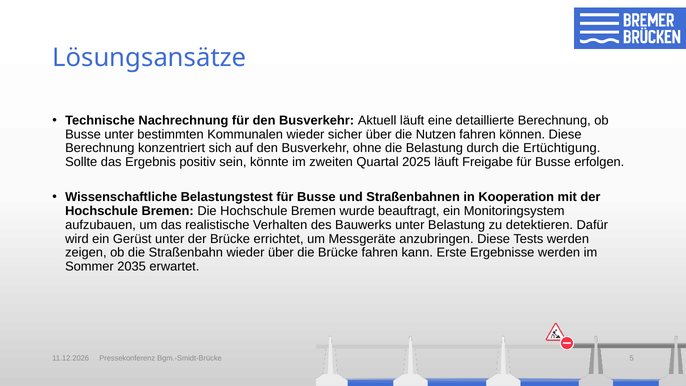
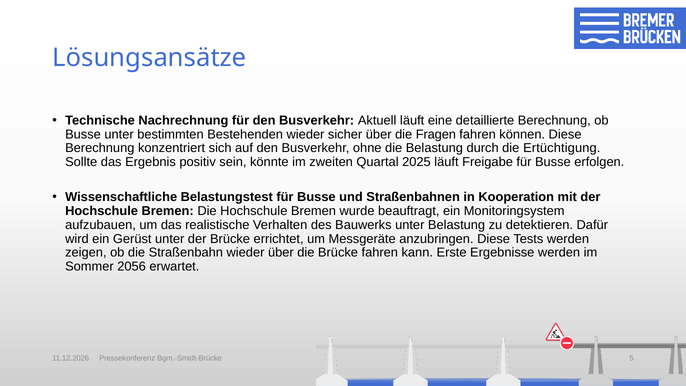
Kommunalen: Kommunalen -> Bestehenden (245, 134)
Nutzen: Nutzen -> Fragen (436, 134)
2035: 2035 -> 2056 (132, 266)
